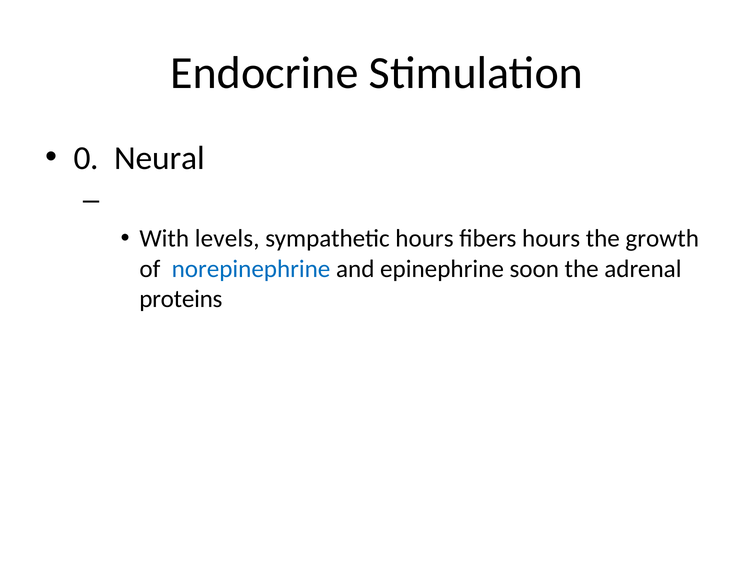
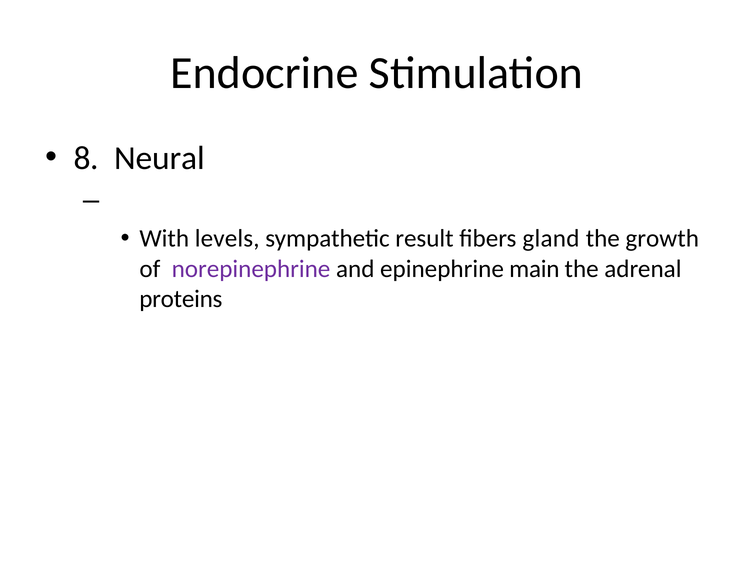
0: 0 -> 8 (86, 158)
sympathetic hours: hours -> result (424, 239)
fibers hours: hours -> gland (551, 239)
norepinephrine colour: blue -> purple (251, 269)
soon: soon -> main (534, 269)
